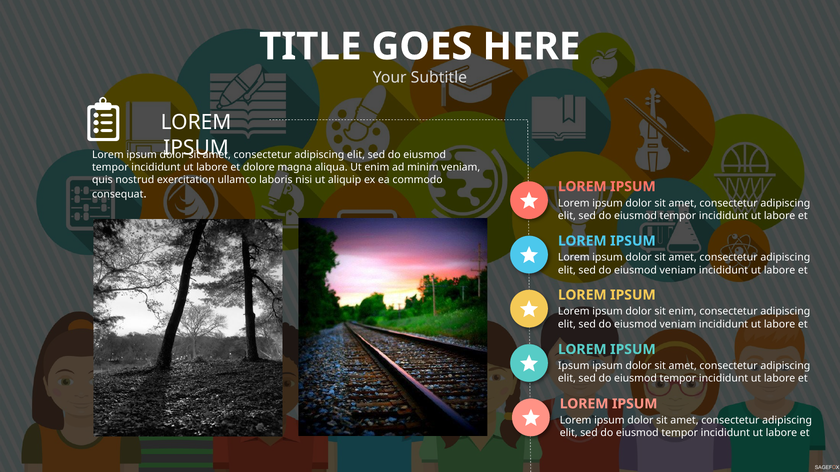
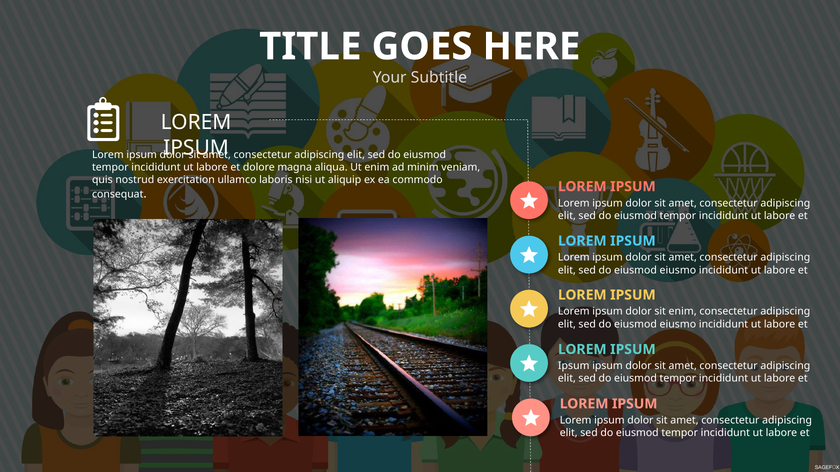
veniam: veniam -> eiusmo (678, 270)
veniam: veniam -> eiusmo (678, 324)
